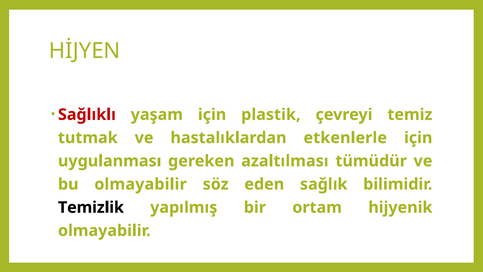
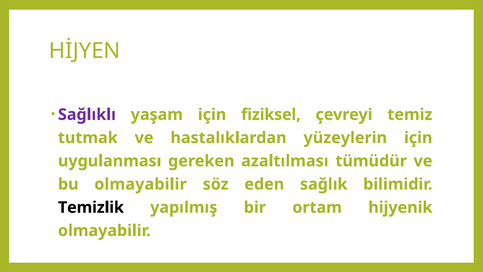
Sağlıklı colour: red -> purple (87, 114)
plastik: plastik -> fiziksel (271, 114)
etkenlerle: etkenlerle -> yüzeylerin (345, 138)
